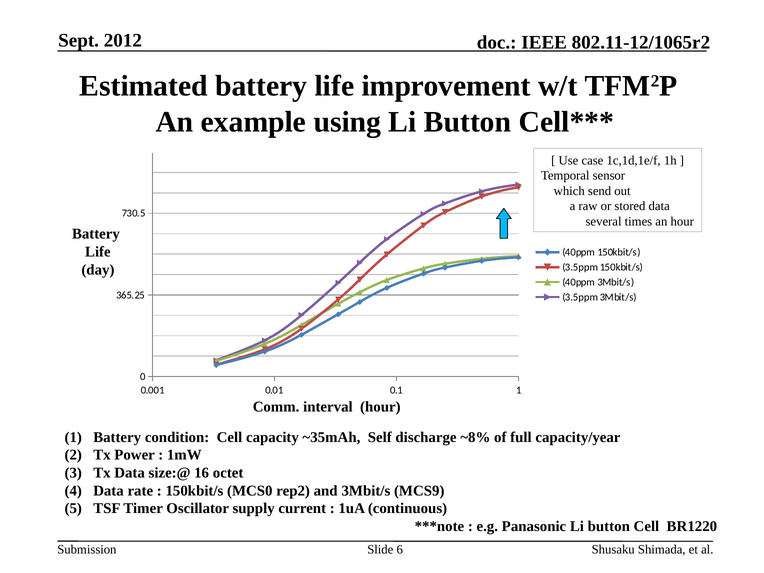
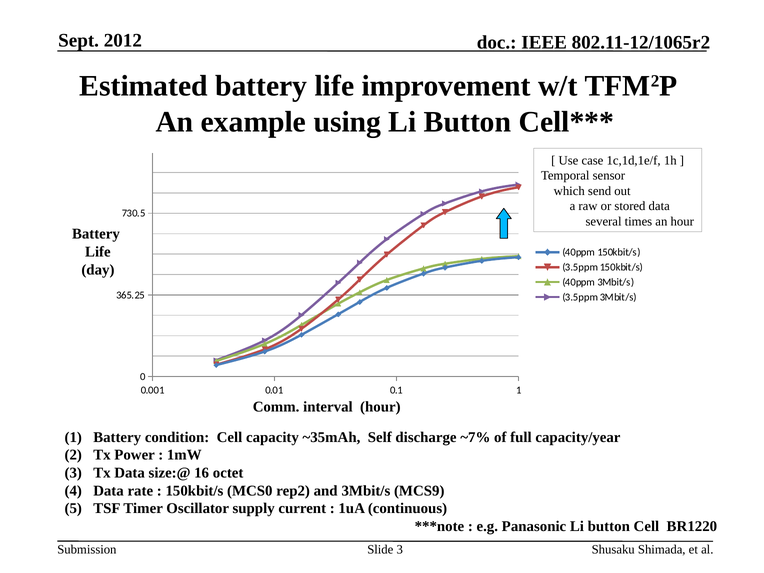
~8%: ~8% -> ~7% (475, 437)
Slide 6: 6 -> 3 (400, 550)
